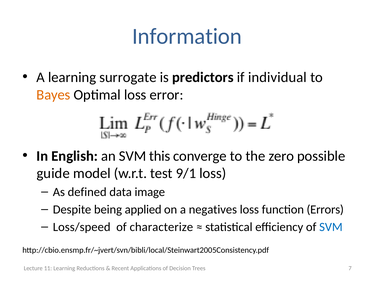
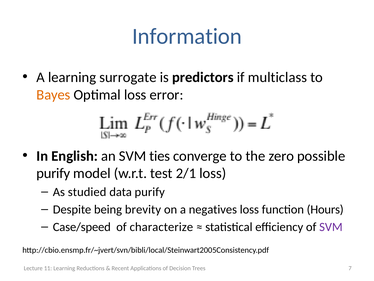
individual: individual -> multiclass (277, 77)
this: this -> ties (160, 156)
guide: guide -> purify (53, 173)
9/1: 9/1 -> 2/1 (186, 173)
defined: defined -> studied (87, 192)
data image: image -> purify (150, 192)
applied: applied -> brevity (143, 209)
Errors: Errors -> Hours (325, 209)
Loss/speed: Loss/speed -> Case/speed (82, 227)
SVM colour: blue -> purple (331, 227)
